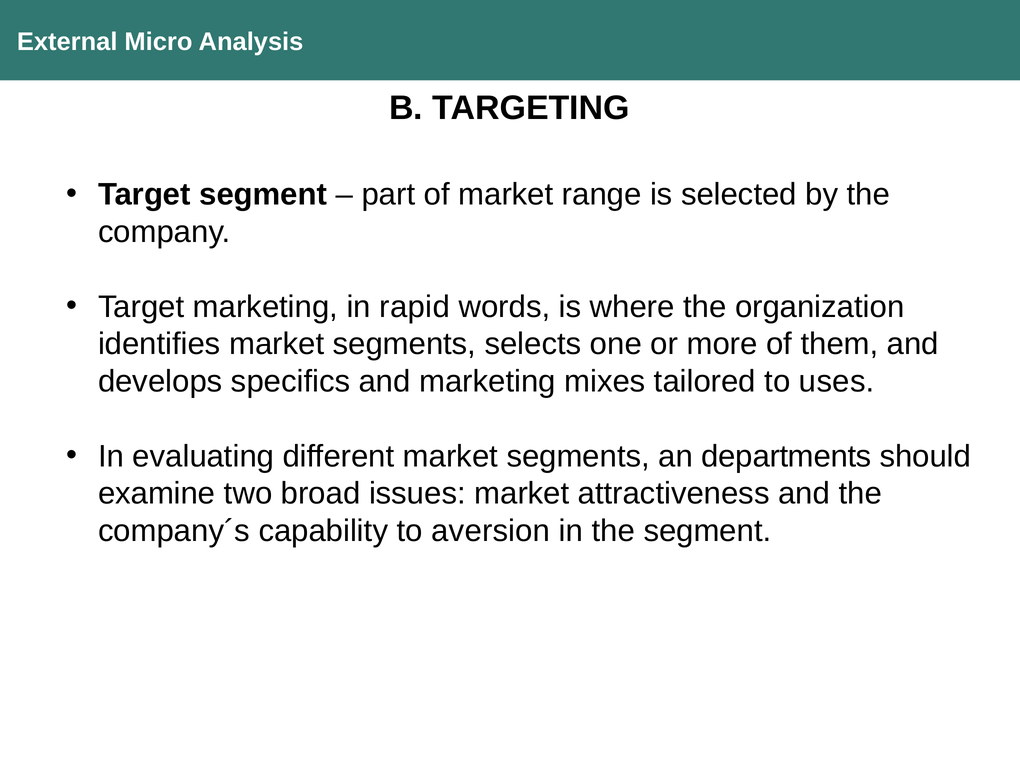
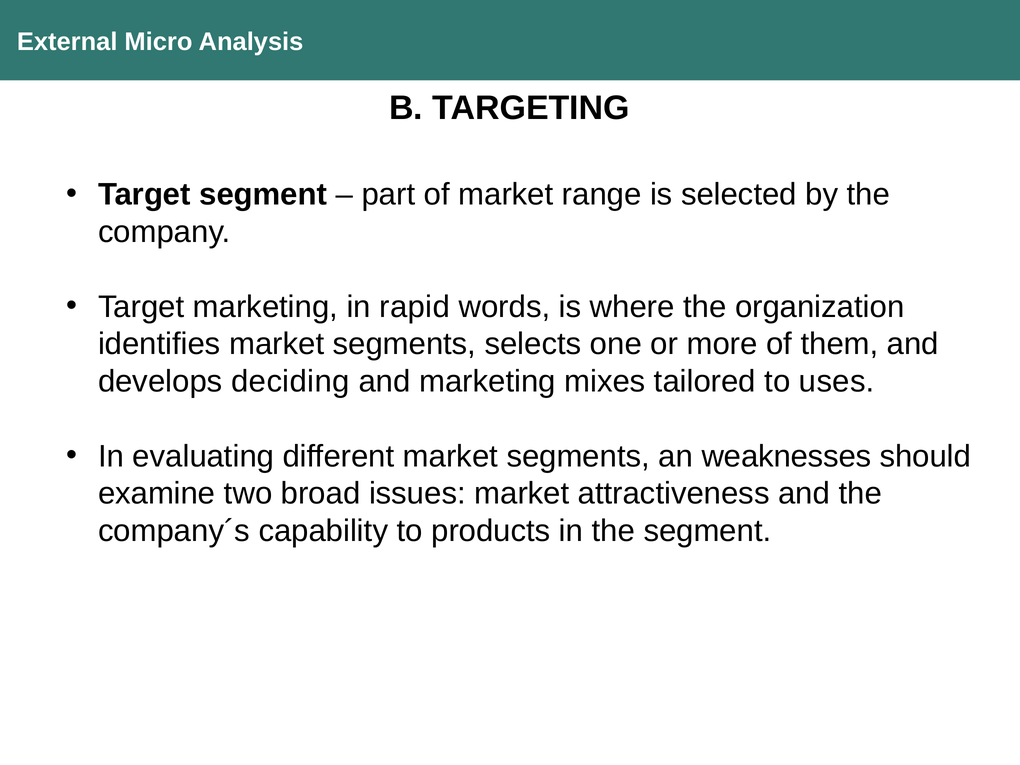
specifics: specifics -> deciding (290, 381)
departments: departments -> weaknesses (786, 456)
aversion: aversion -> products (491, 531)
